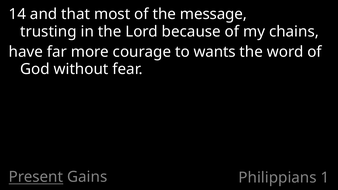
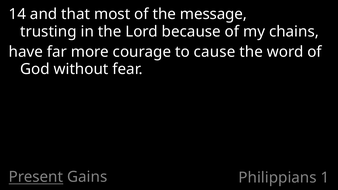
wants: wants -> cause (215, 52)
